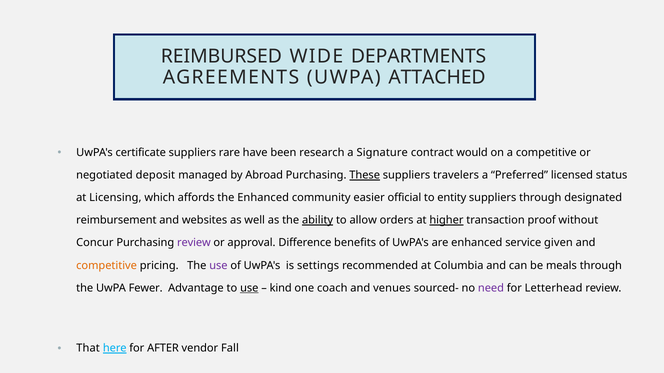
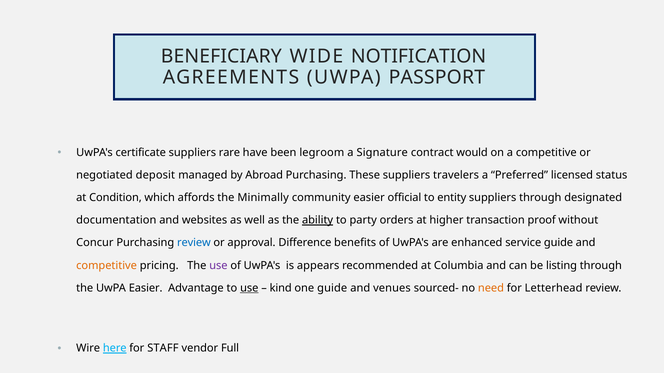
REIMBURSED: REIMBURSED -> BENEFICIARY (221, 56)
DEPARTMENTS: DEPARTMENTS -> NOTIFICATION (419, 56)
ATTACHED: ATTACHED -> PASSPORT (437, 77)
research: research -> legroom (322, 153)
These underline: present -> none (365, 176)
Licensing: Licensing -> Condition (115, 198)
the Enhanced: Enhanced -> Minimally (263, 198)
reimbursement: reimbursement -> documentation (116, 221)
allow: allow -> party (363, 221)
higher underline: present -> none (446, 221)
review colour: purple -> blue (194, 243)
service given: given -> guide (559, 243)
settings: settings -> appears (318, 266)
meals: meals -> listing (561, 266)
UwPA Fewer: Fewer -> Easier (146, 288)
one coach: coach -> guide (332, 288)
need colour: purple -> orange (491, 288)
That: That -> Wire (88, 348)
AFTER: AFTER -> STAFF (163, 348)
Fall: Fall -> Full (230, 348)
